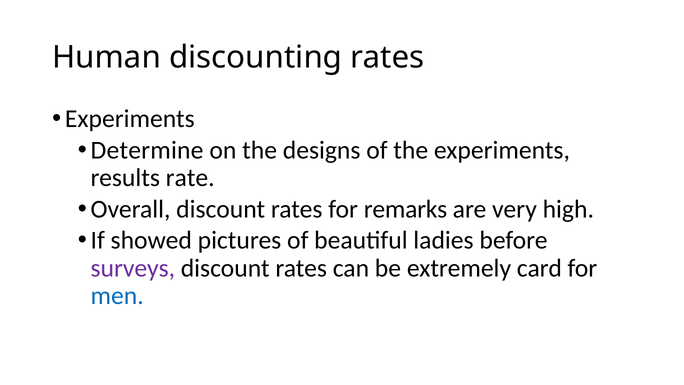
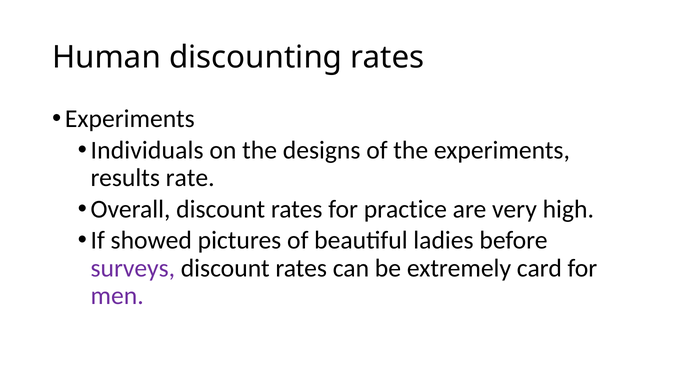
Determine: Determine -> Individuals (147, 150)
remarks: remarks -> practice (405, 209)
men colour: blue -> purple (117, 296)
